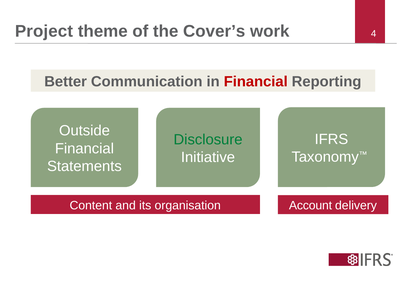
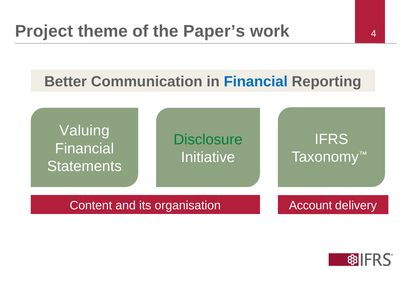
Cover’s: Cover’s -> Paper’s (214, 31)
Financial colour: red -> blue (256, 82)
Outside: Outside -> Valuing (84, 131)
